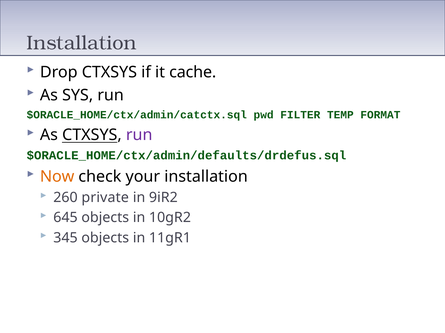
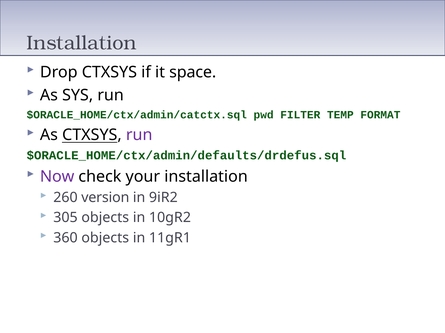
cache: cache -> space (193, 72)
Now colour: orange -> purple (57, 177)
private: private -> version (105, 198)
645: 645 -> 305 (66, 218)
345: 345 -> 360 (66, 238)
